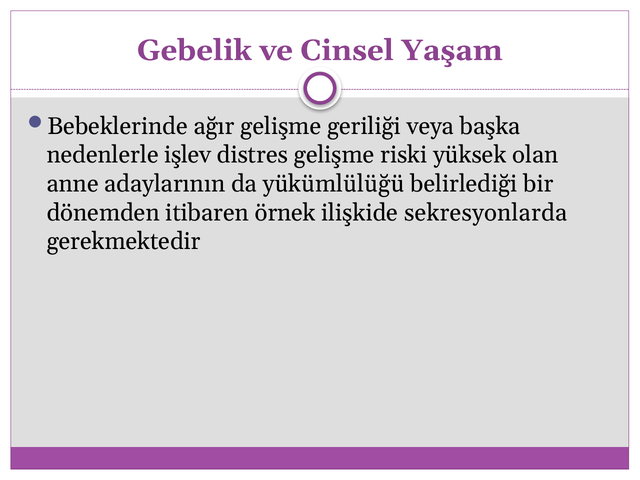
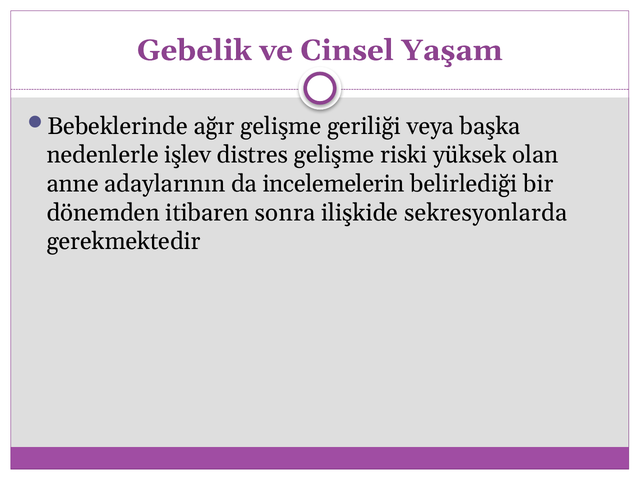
yükümlülüğü: yükümlülüğü -> incelemelerin (334, 184)
örnek: örnek -> sonra (285, 213)
